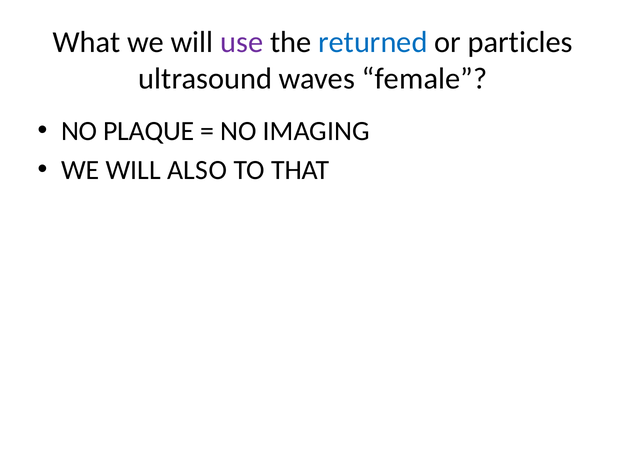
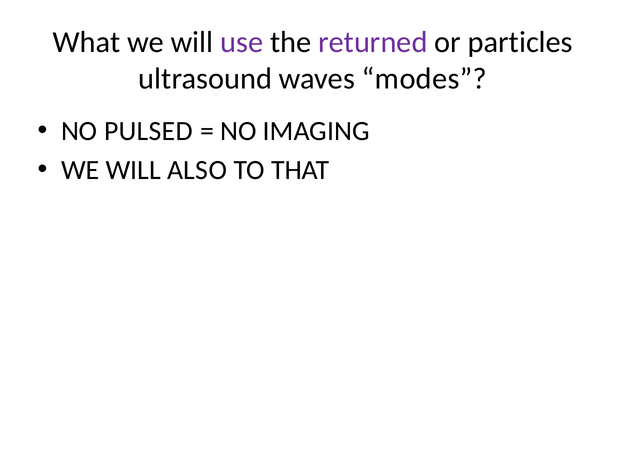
returned colour: blue -> purple (373, 42)
female: female -> modes (424, 79)
PLAQUE: PLAQUE -> PULSED (149, 131)
